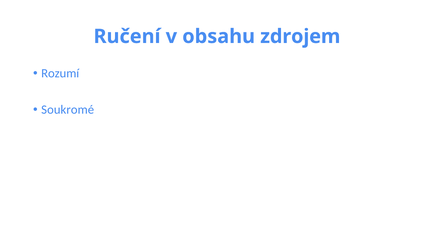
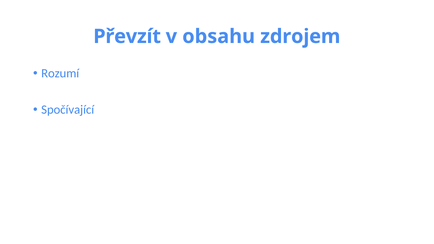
Ručení: Ručení -> Převzít (127, 36)
Soukromé: Soukromé -> Spočívající (68, 110)
